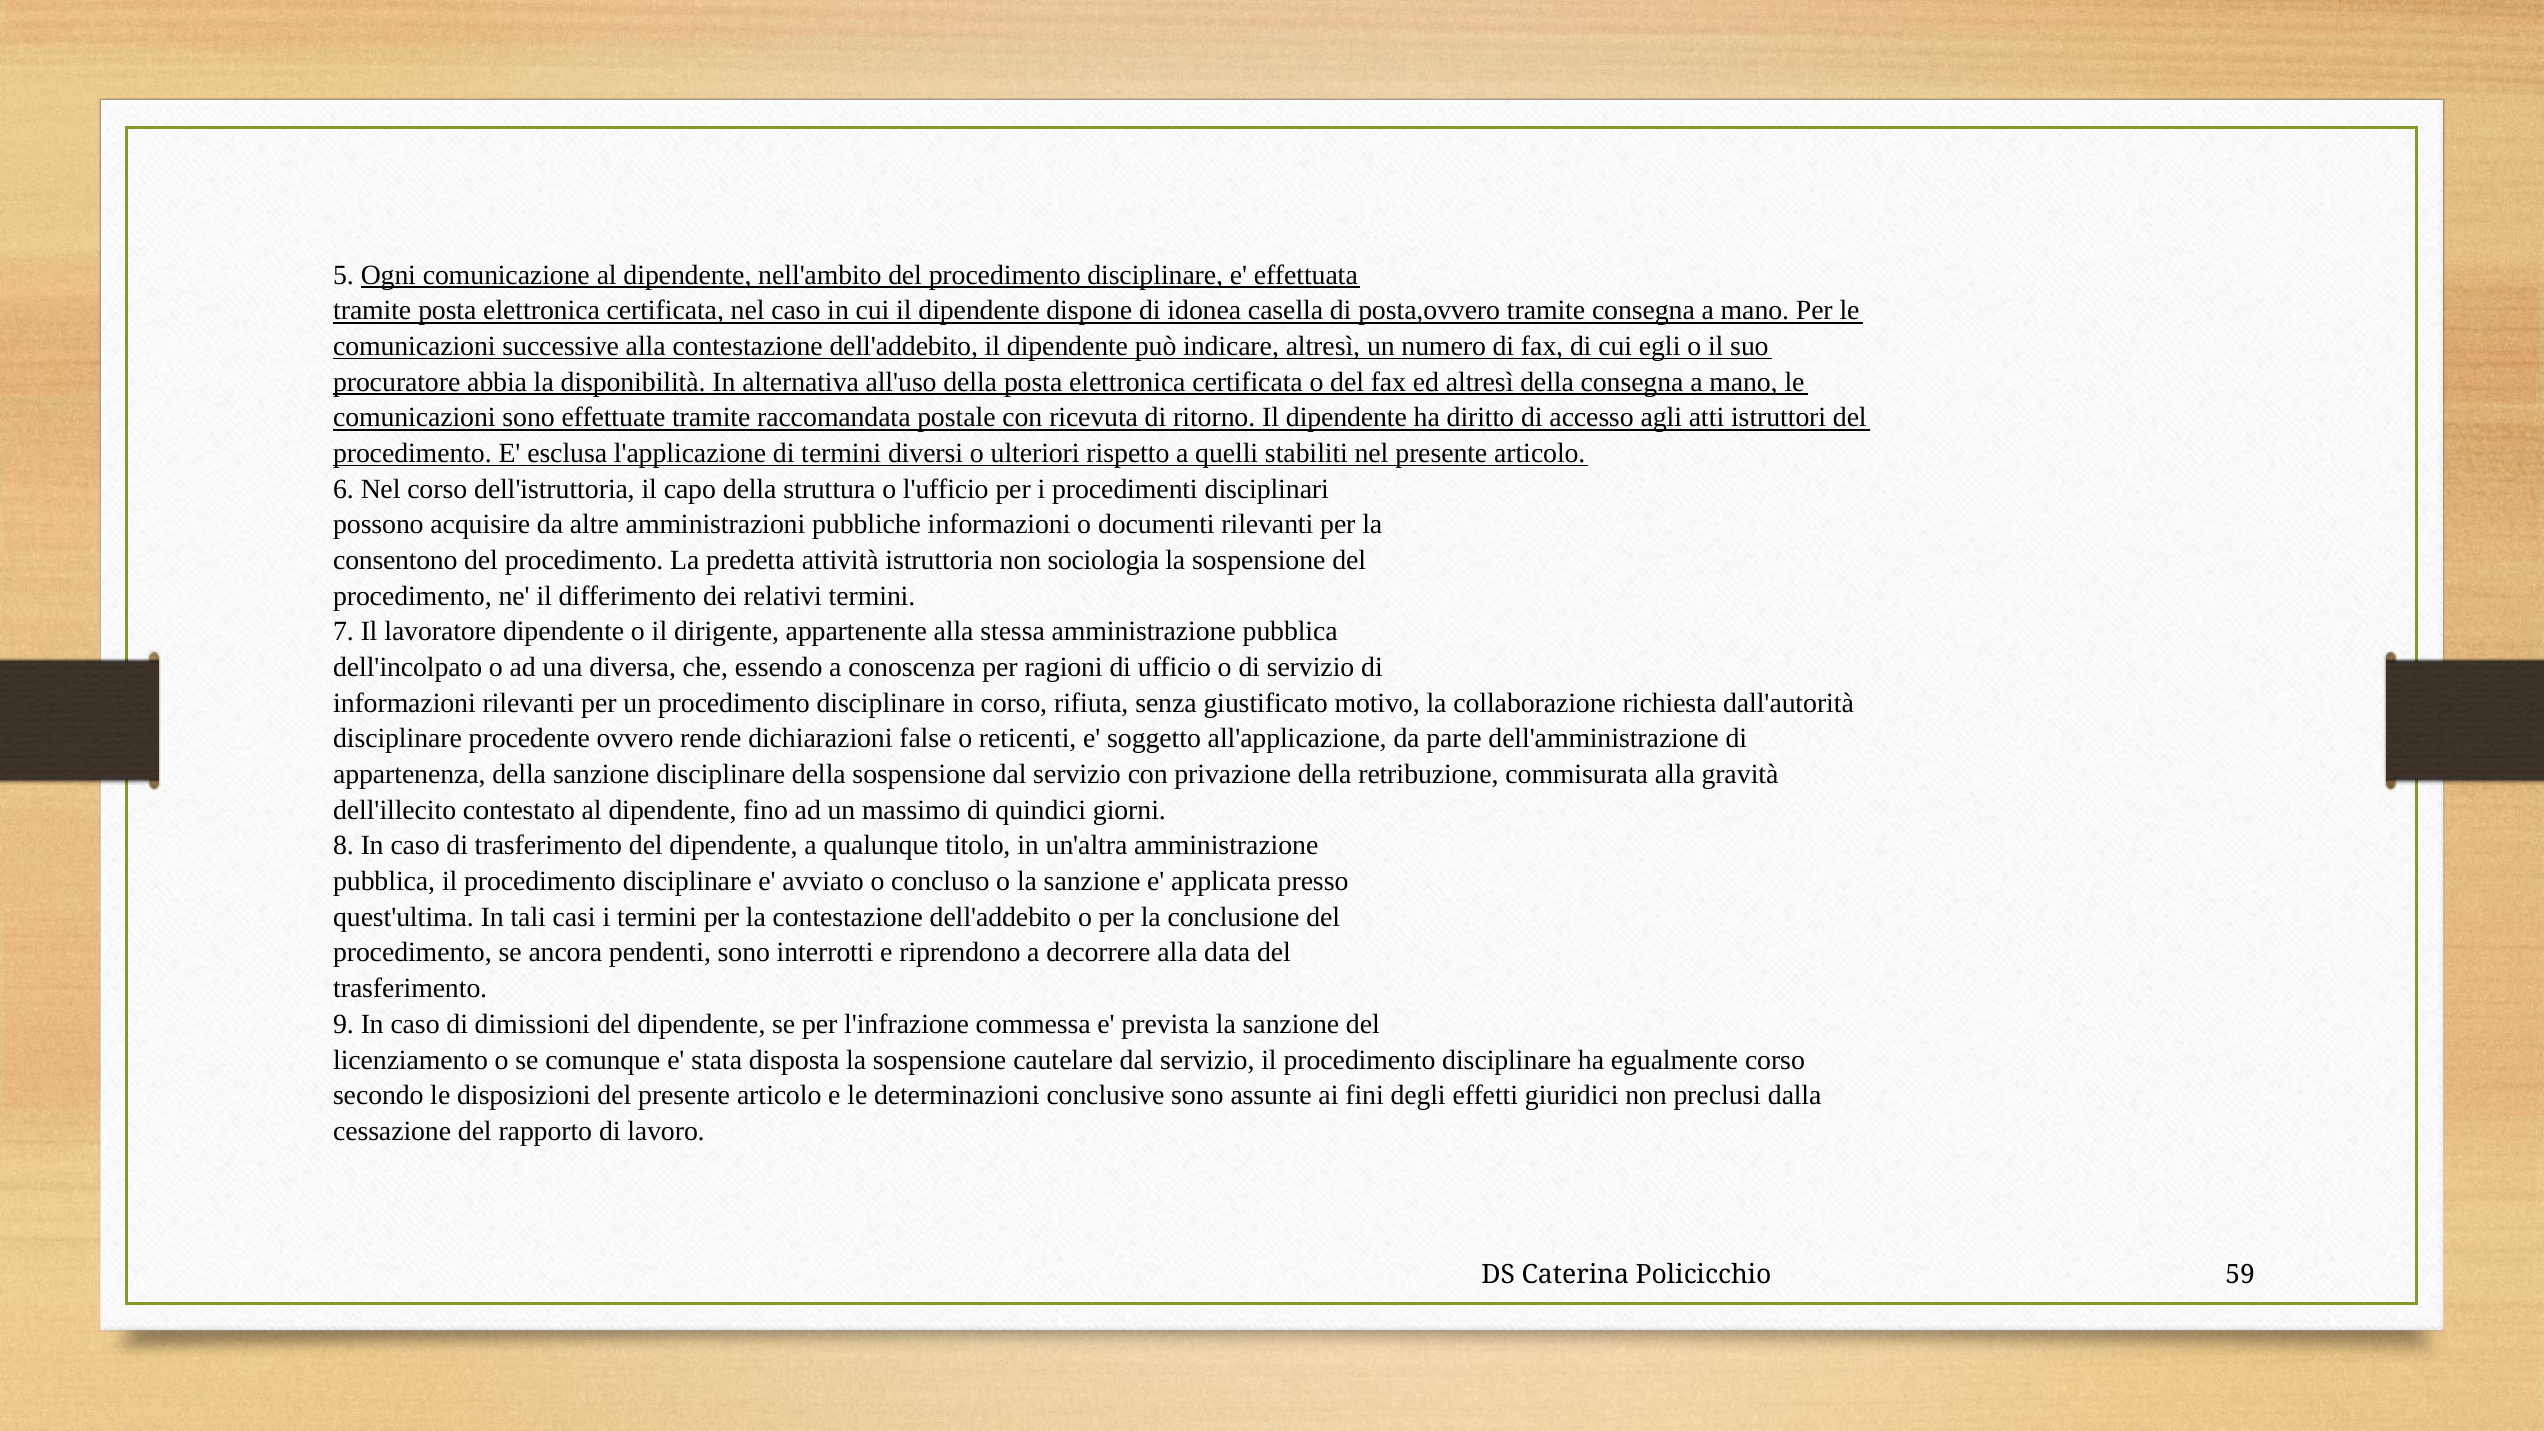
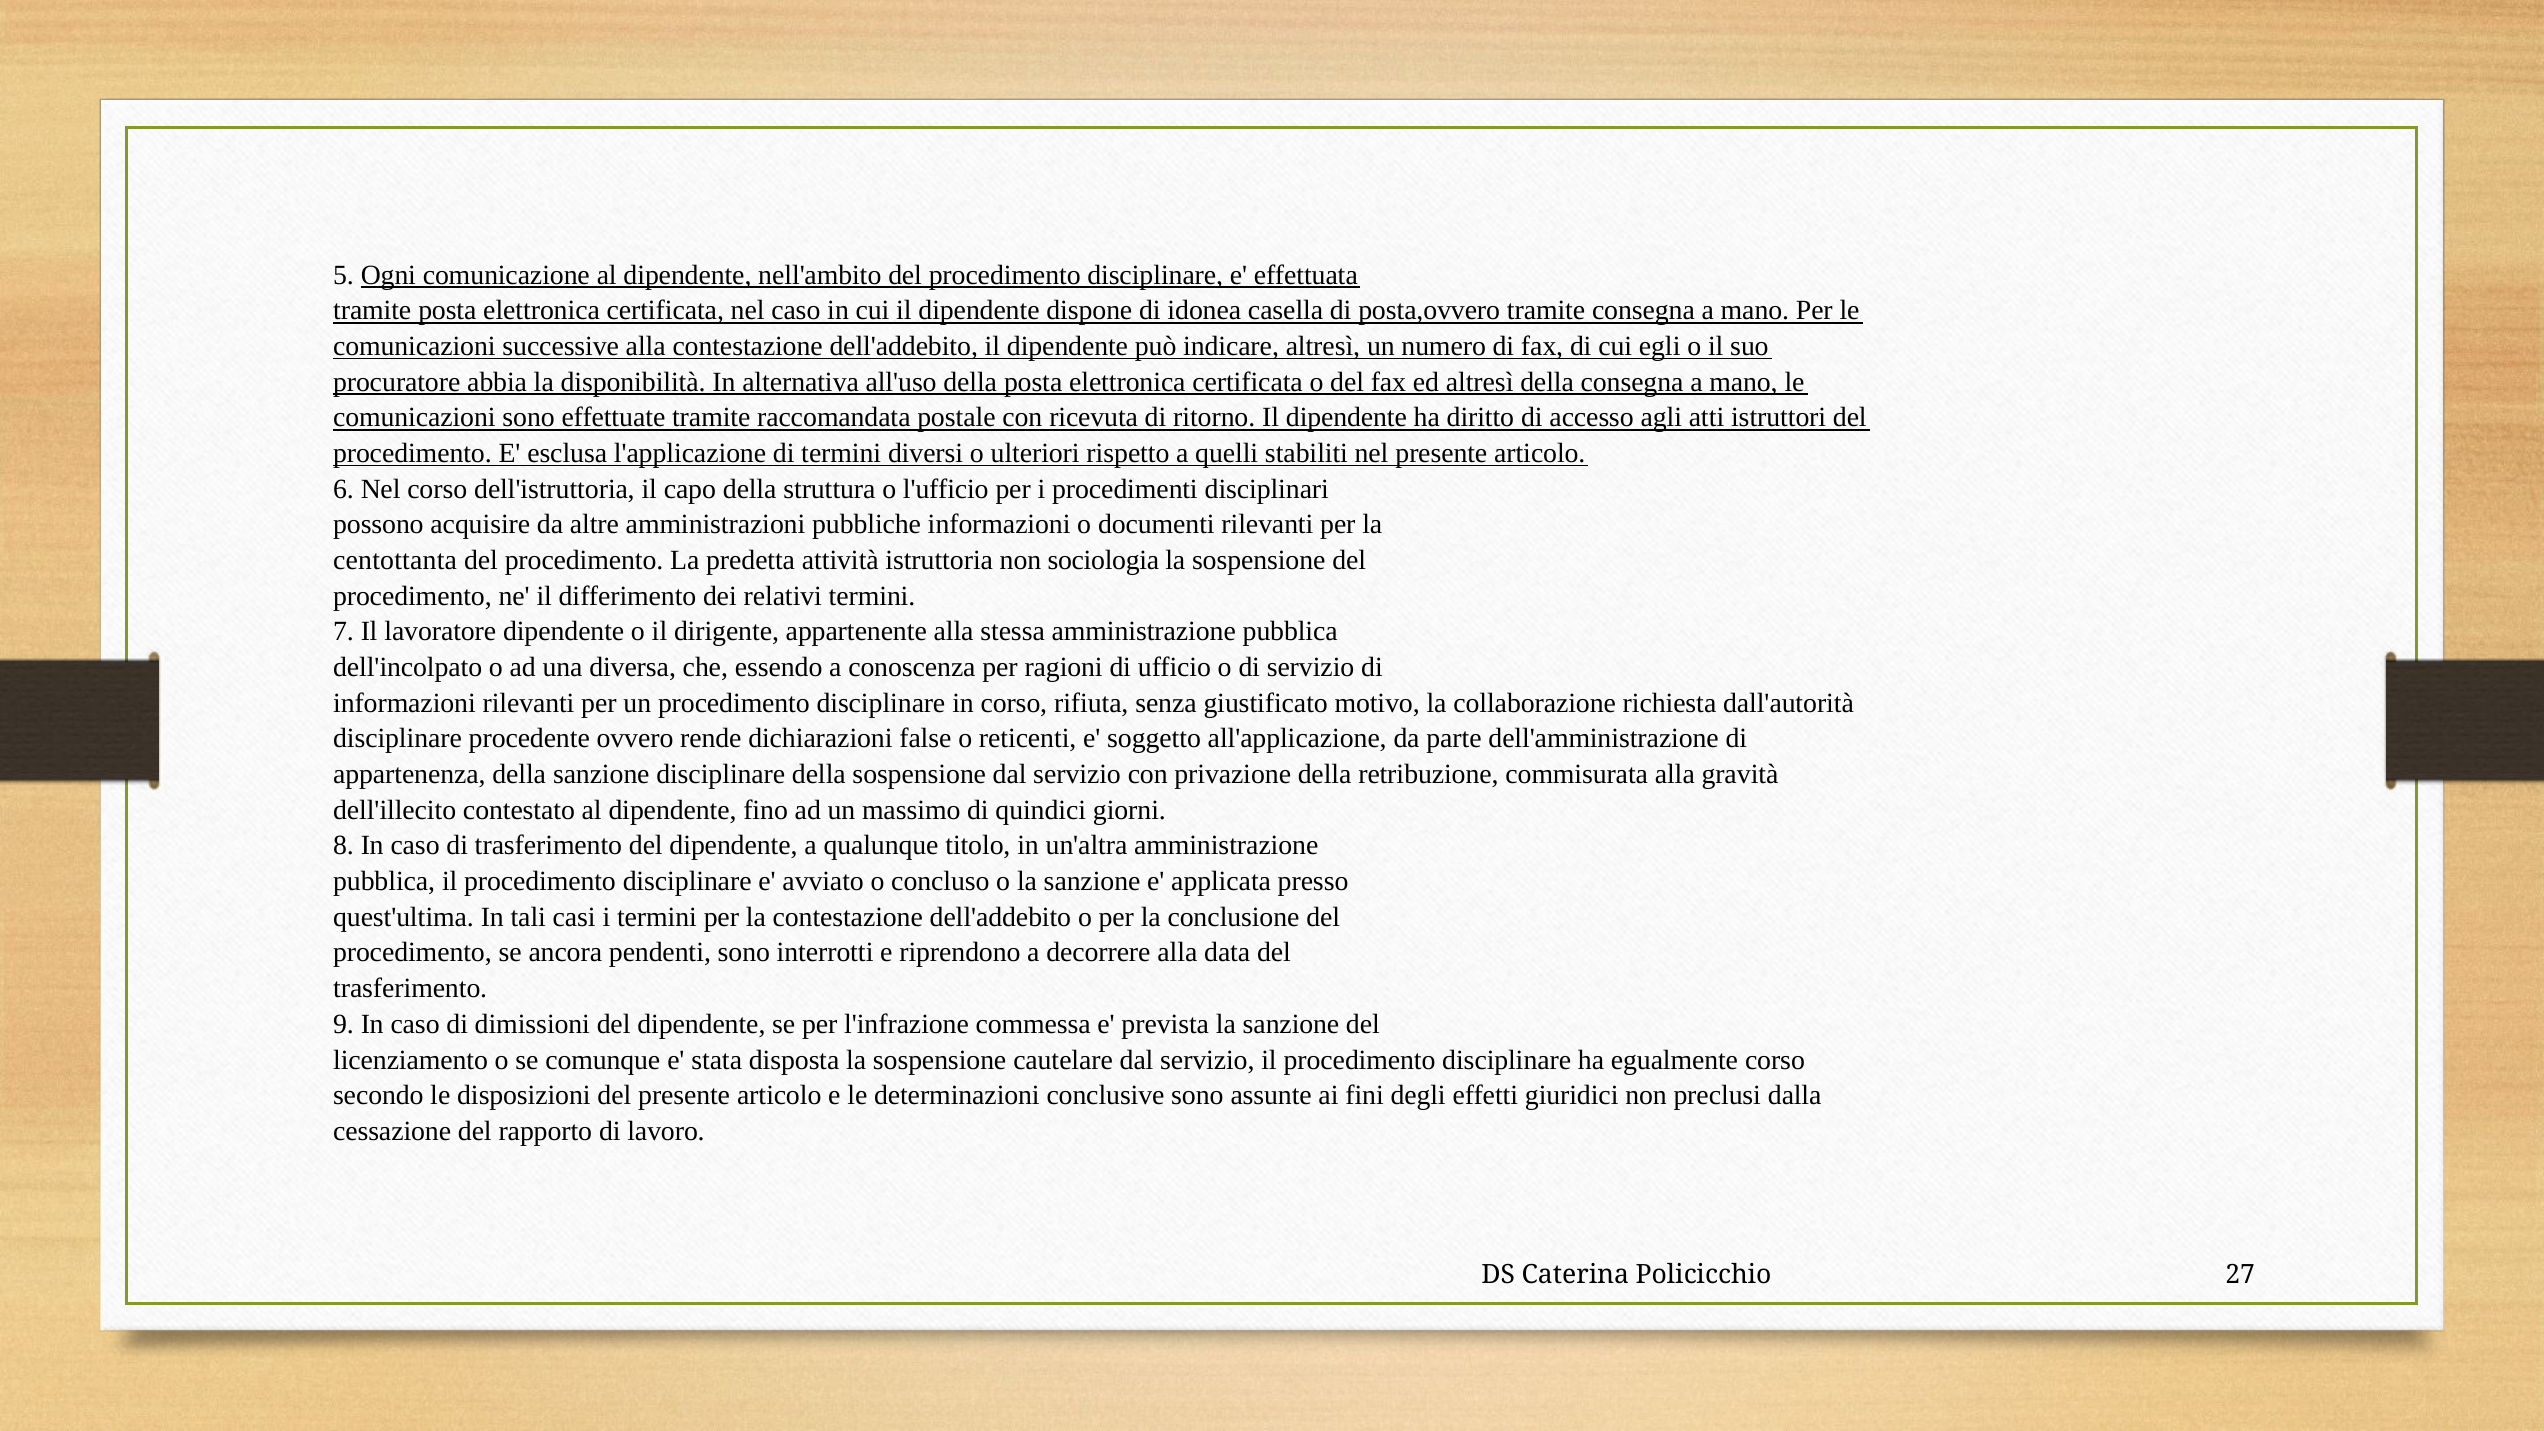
consentono: consentono -> centottanta (395, 560)
59: 59 -> 27 (2240, 1274)
